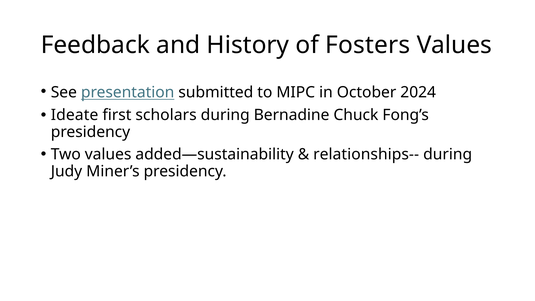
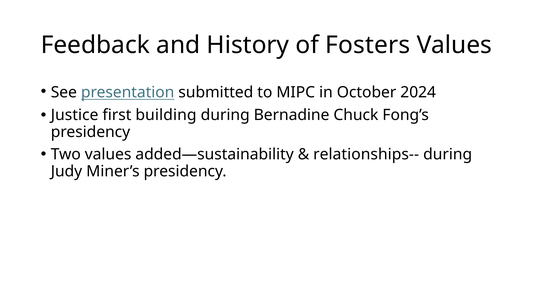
Ideate: Ideate -> Justice (75, 115)
scholars: scholars -> building (166, 115)
